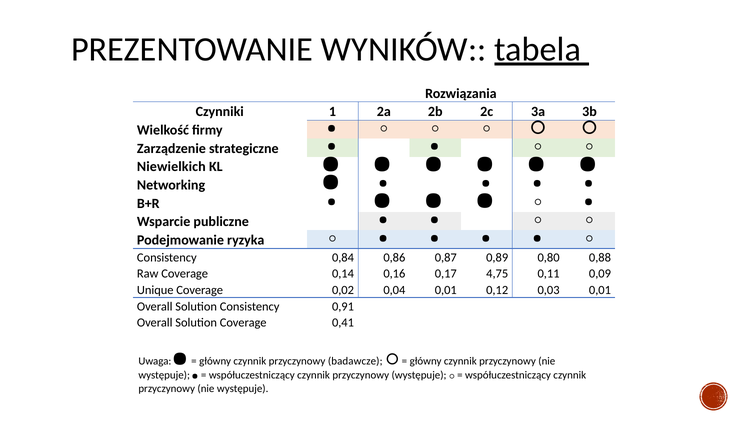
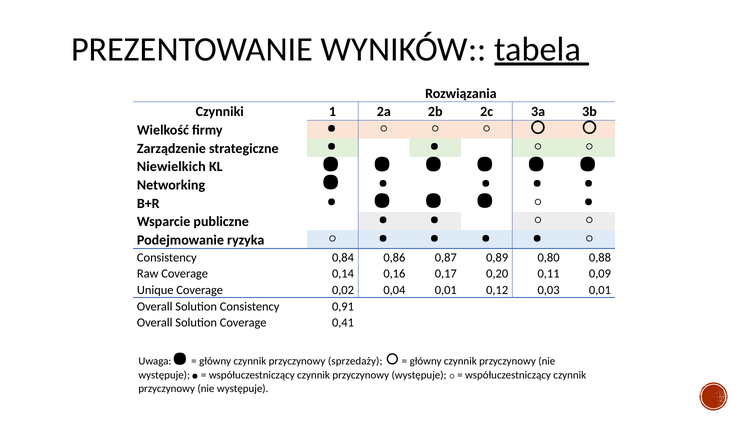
4,75: 4,75 -> 0,20 (497, 274)
badawcze: badawcze -> sprzedaży (355, 361)
